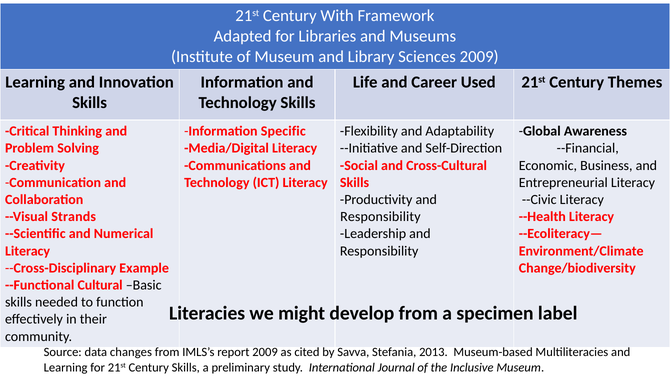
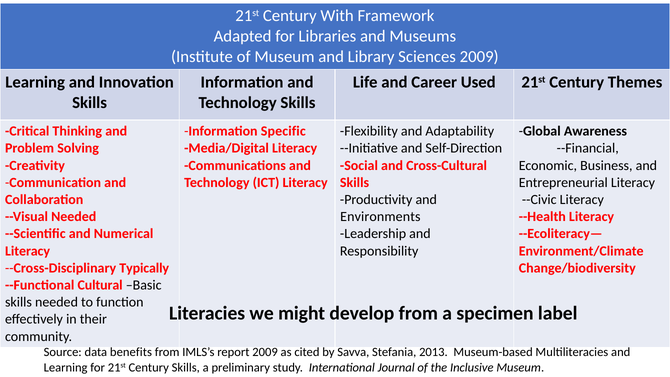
--Visual Strands: Strands -> Needed (74, 217)
Responsibility: Responsibility -> Environments (380, 217)
Example: Example -> Typically (144, 268)
changes: changes -> benefits (131, 352)
